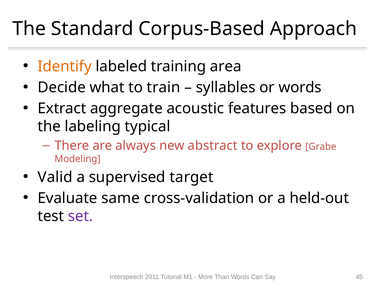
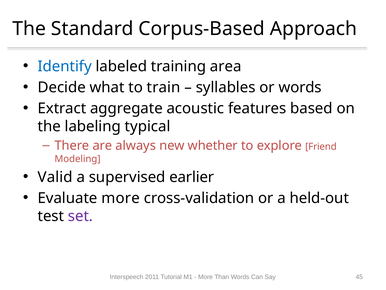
Identify colour: orange -> blue (65, 66)
abstract: abstract -> whether (213, 145)
Grabe: Grabe -> Friend (321, 146)
target: target -> earlier (192, 177)
Evaluate same: same -> more (121, 198)
